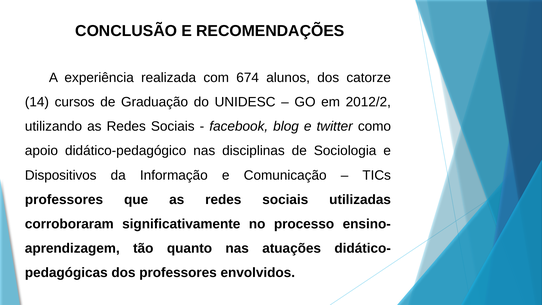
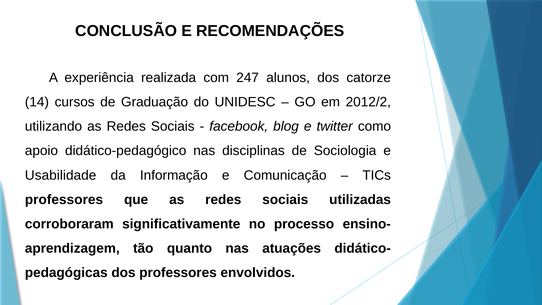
674: 674 -> 247 (248, 78)
Dispositivos: Dispositivos -> Usabilidade (61, 175)
